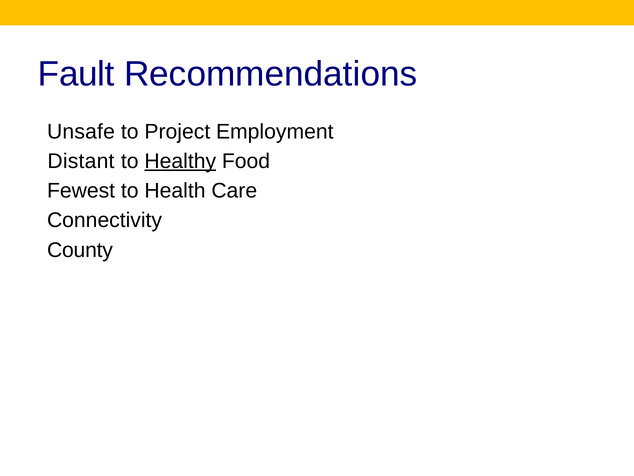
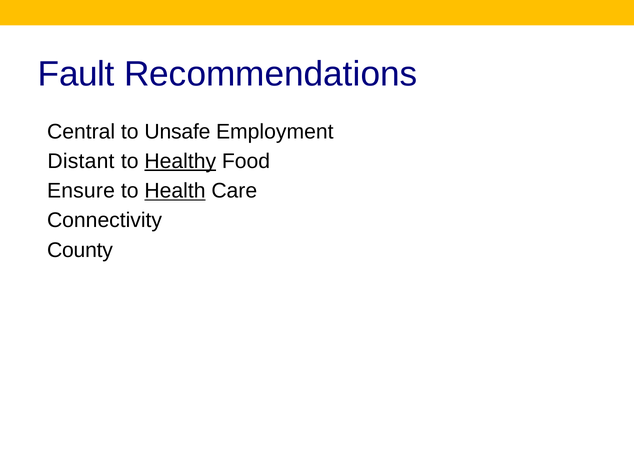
Unsafe: Unsafe -> Central (81, 131)
Project: Project -> Unsafe (177, 131)
Fewest: Fewest -> Ensure (81, 191)
Health underline: none -> present (175, 191)
